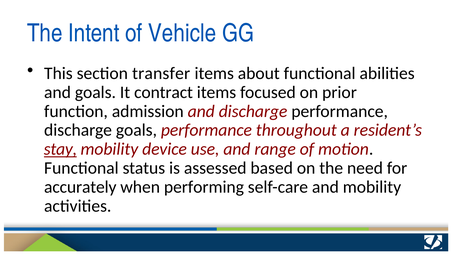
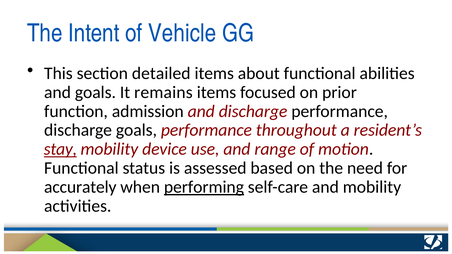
transfer: transfer -> detailed (161, 73)
contract: contract -> remains (163, 92)
performing underline: none -> present (204, 187)
